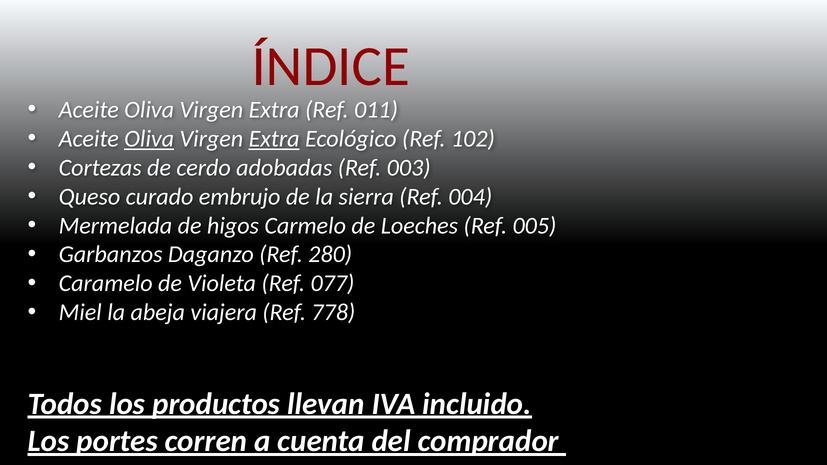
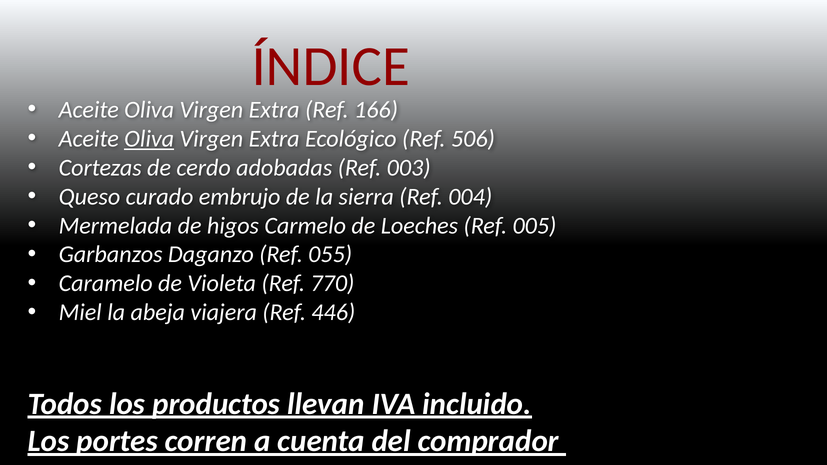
011: 011 -> 166 (376, 110)
Extra underline: present -> none (274, 139)
102: 102 -> 506 (473, 139)
280: 280 -> 055 (330, 255)
077: 077 -> 770 (332, 284)
778: 778 -> 446 (333, 313)
